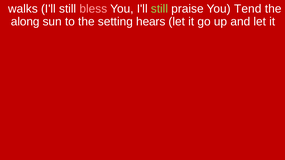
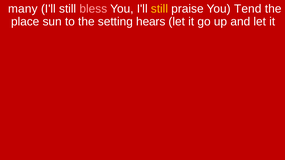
walks: walks -> many (23, 9)
still colour: light green -> yellow (159, 9)
along: along -> place (25, 22)
